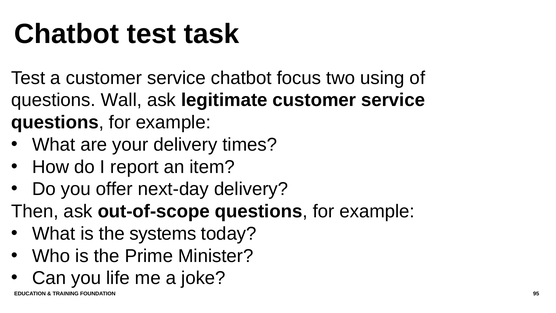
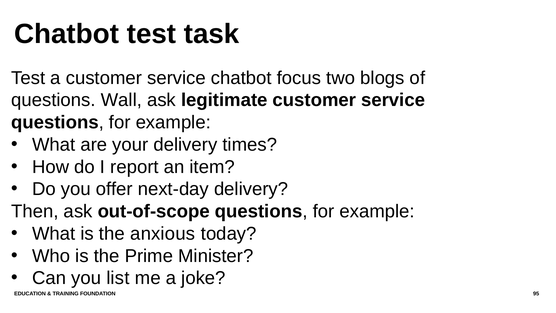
using: using -> blogs (382, 78)
systems: systems -> anxious (163, 234)
life: life -> list (118, 278)
